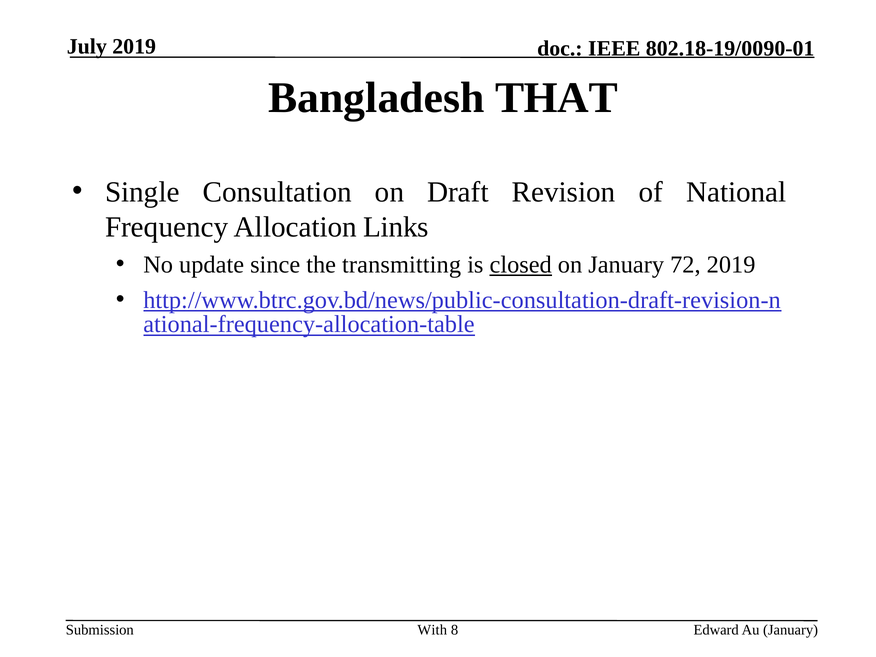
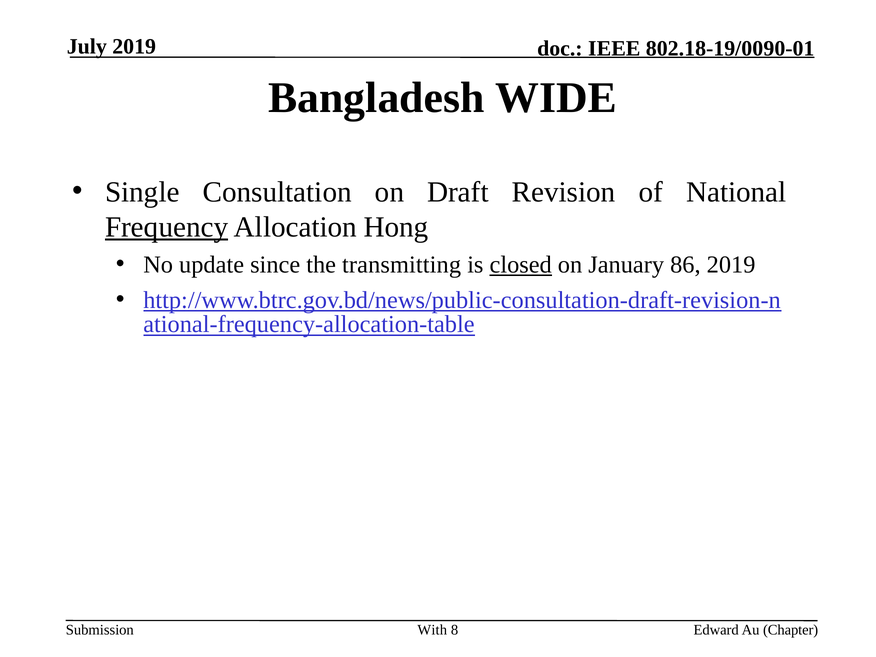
THAT: THAT -> WIDE (556, 98)
Frequency underline: none -> present (167, 227)
Links: Links -> Hong (396, 227)
72: 72 -> 86 (685, 265)
Au January: January -> Chapter (791, 630)
